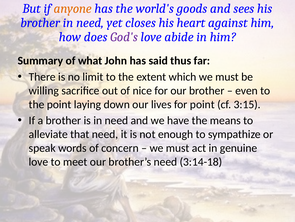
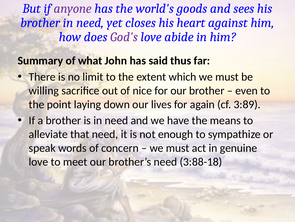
anyone colour: orange -> purple (73, 8)
for point: point -> again (202, 104)
3:15: 3:15 -> 3:89 (247, 104)
3:14-18: 3:14-18 -> 3:88-18 (201, 161)
